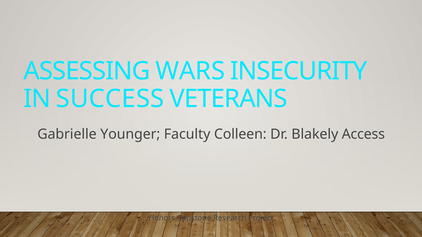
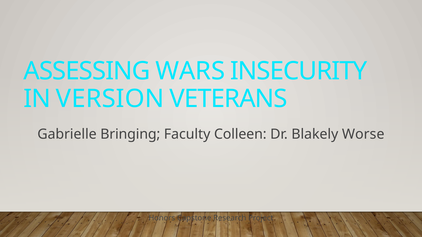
SUCCESS: SUCCESS -> VERSION (110, 99)
Younger: Younger -> Bringing (130, 134)
Access: Access -> Worse (363, 134)
